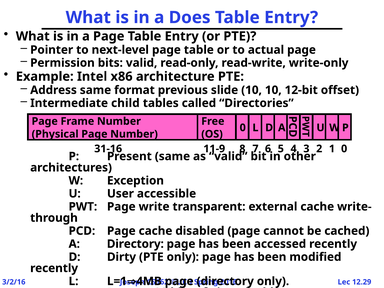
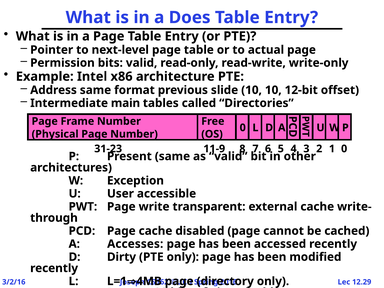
child: child -> main (125, 103)
31-16: 31-16 -> 31-23 (108, 149)
A Directory: Directory -> Accesses (135, 244)
